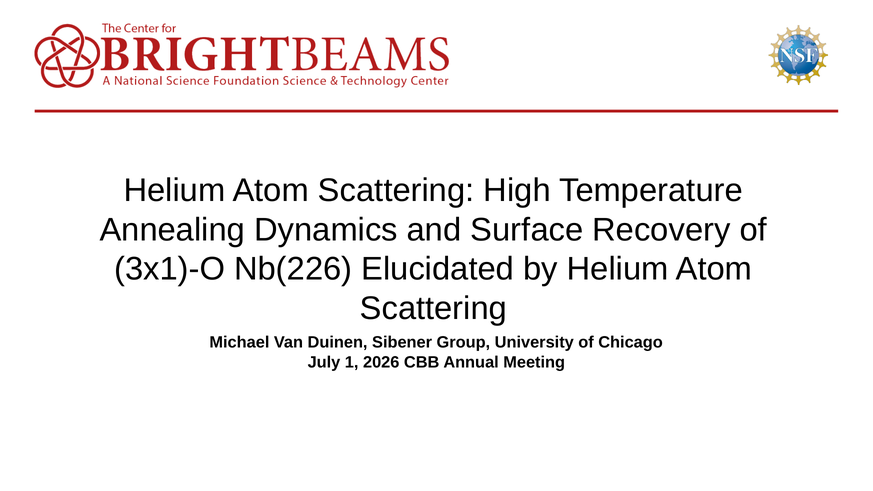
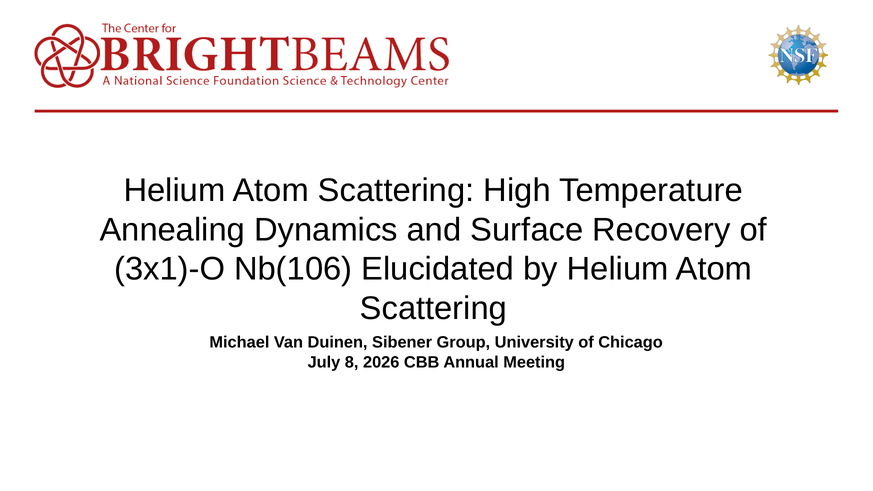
Nb(226: Nb(226 -> Nb(106 (293, 269)
1: 1 -> 8 (352, 362)
